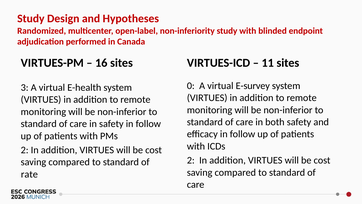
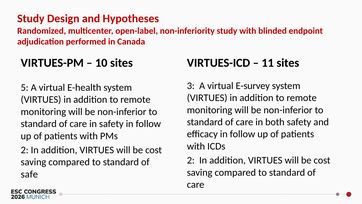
16: 16 -> 10 (101, 63)
0: 0 -> 3 (191, 86)
3: 3 -> 5 (25, 87)
rate: rate -> safe (29, 174)
